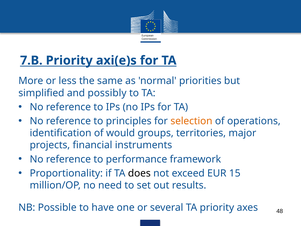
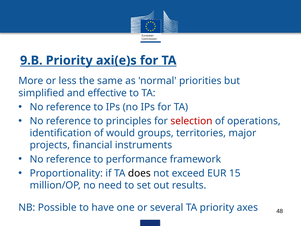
7.B: 7.B -> 9.B (31, 60)
possibly: possibly -> effective (107, 93)
selection colour: orange -> red (191, 121)
